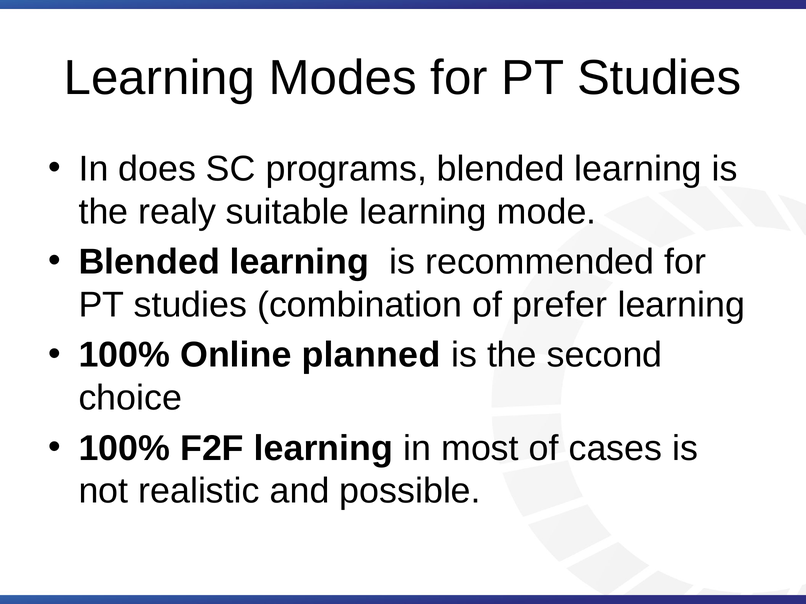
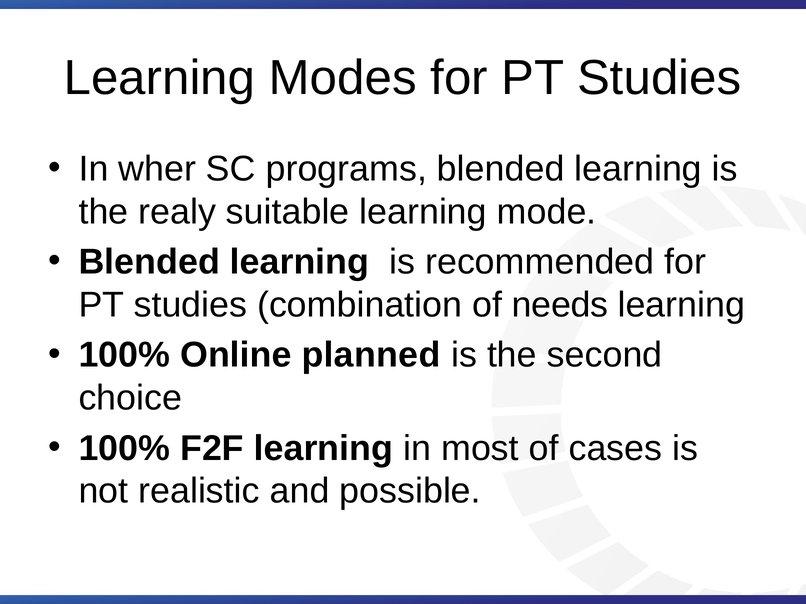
does: does -> wher (157, 169)
prefer: prefer -> needs (560, 305)
